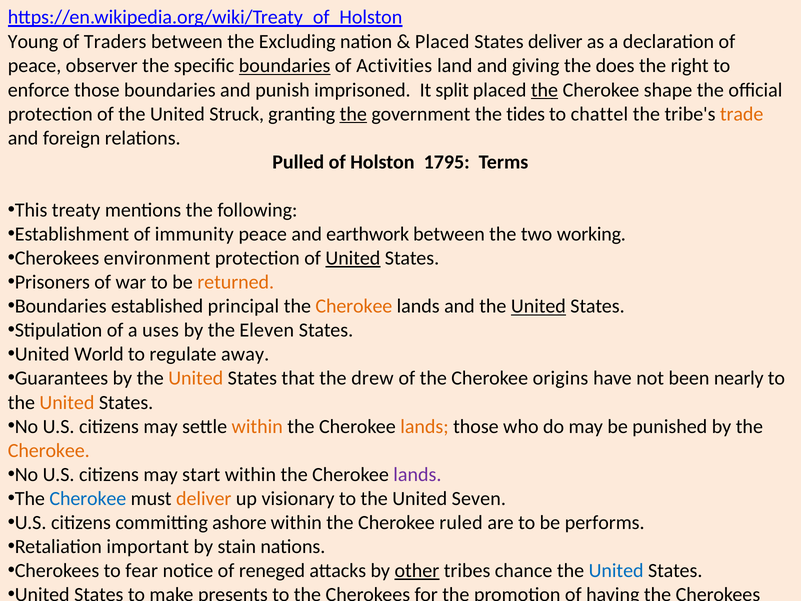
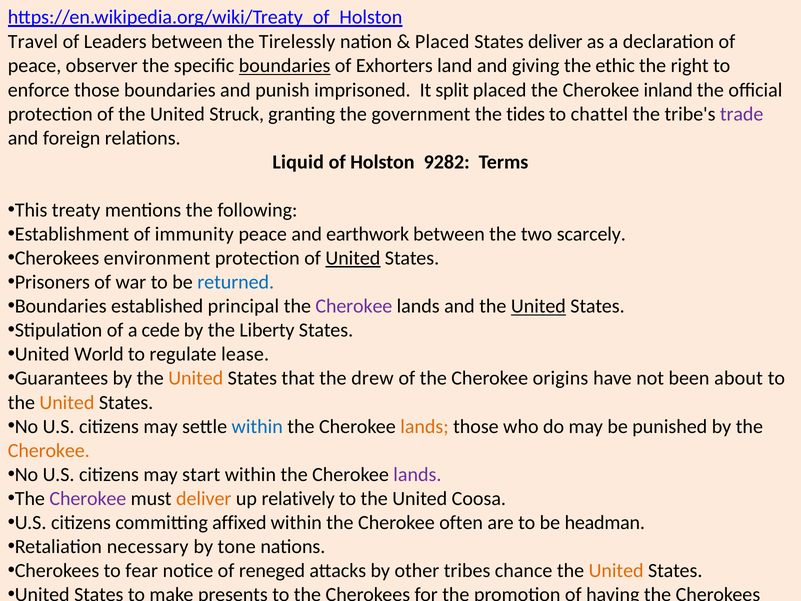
Young: Young -> Travel (33, 42)
Traders: Traders -> Leaders (115, 42)
Excluding: Excluding -> Tirelessly (297, 42)
Activities: Activities -> Exhorters (394, 66)
does: does -> ethic (615, 66)
the underline: present -> none (544, 90)
shape: shape -> inland (668, 90)
the underline: present -> none (353, 114)
trade colour: orange -> purple (742, 114)
Pulled: Pulled -> Liquid (298, 162)
1795: 1795 -> 9282 (447, 162)
working: working -> scarcely (591, 234)
returned colour: orange -> blue (236, 282)
Cherokee colour: orange -> purple (354, 306)
uses: uses -> cede (161, 330)
Eleven: Eleven -> Liberty (267, 330)
away: away -> lease (245, 354)
nearly: nearly -> about (739, 378)
within colour: orange -> blue (257, 426)
Cherokee colour: blue -> purple (88, 498)
visionary: visionary -> relatively (298, 498)
Seven: Seven -> Coosa (479, 498)
ashore: ashore -> affixed (239, 522)
ruled: ruled -> often (461, 522)
performs: performs -> headman (605, 522)
important: important -> necessary (148, 546)
stain: stain -> tone (237, 546)
other underline: present -> none (417, 570)
United colour: blue -> orange (616, 570)
